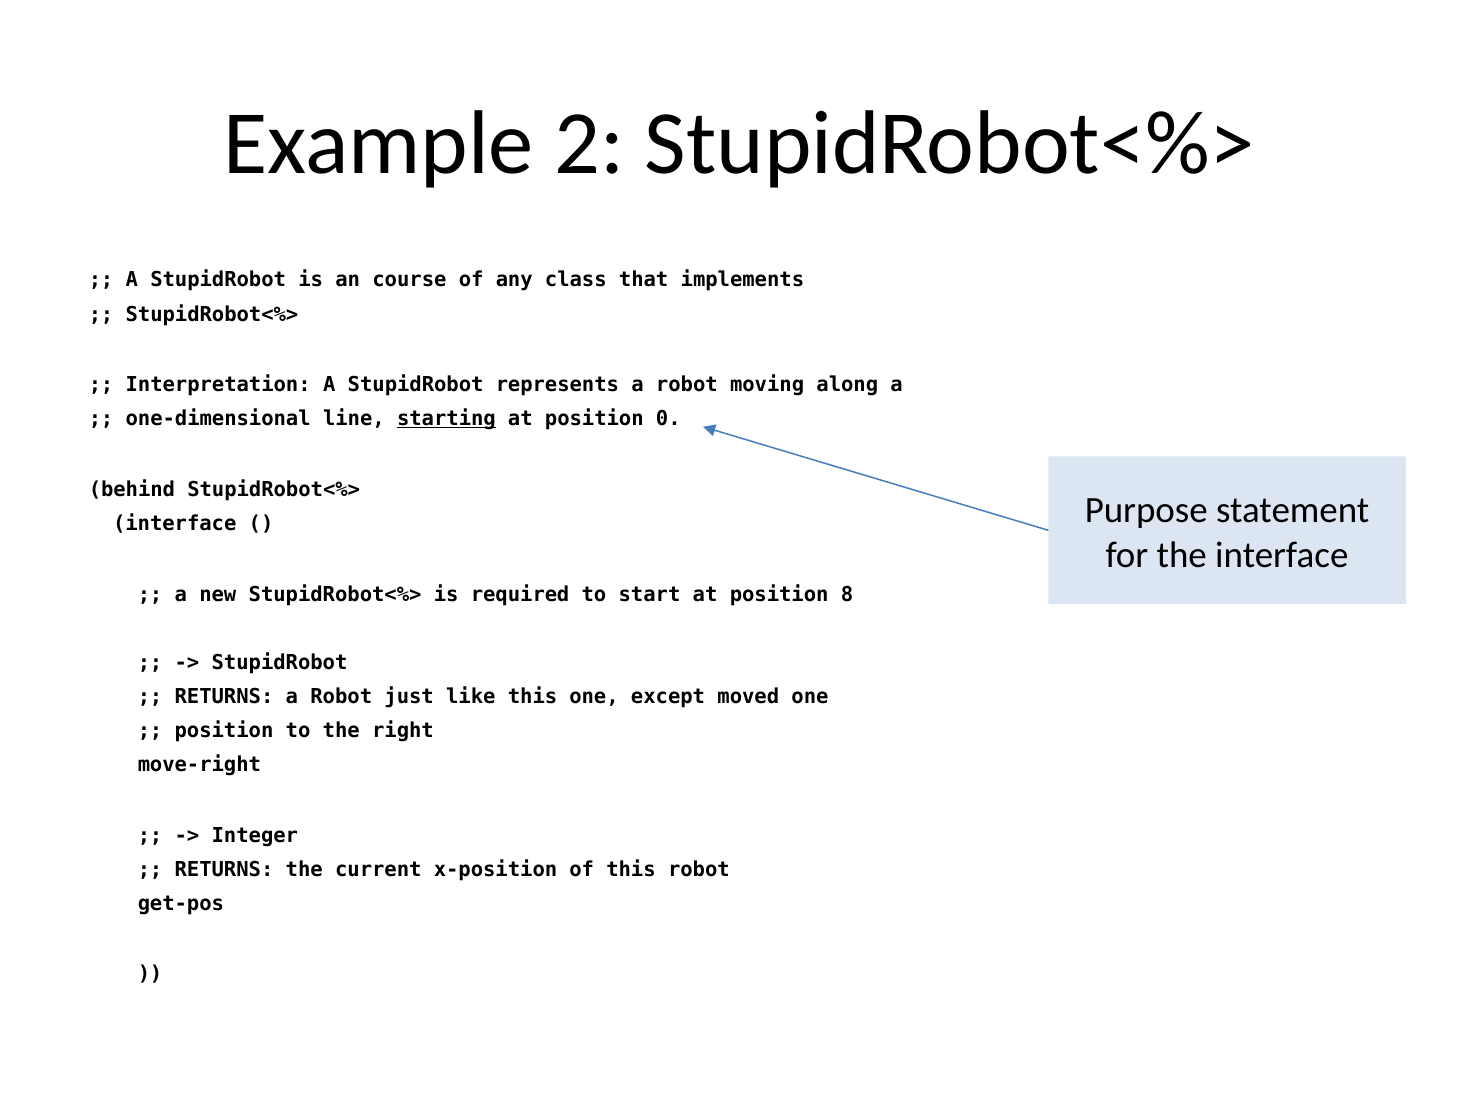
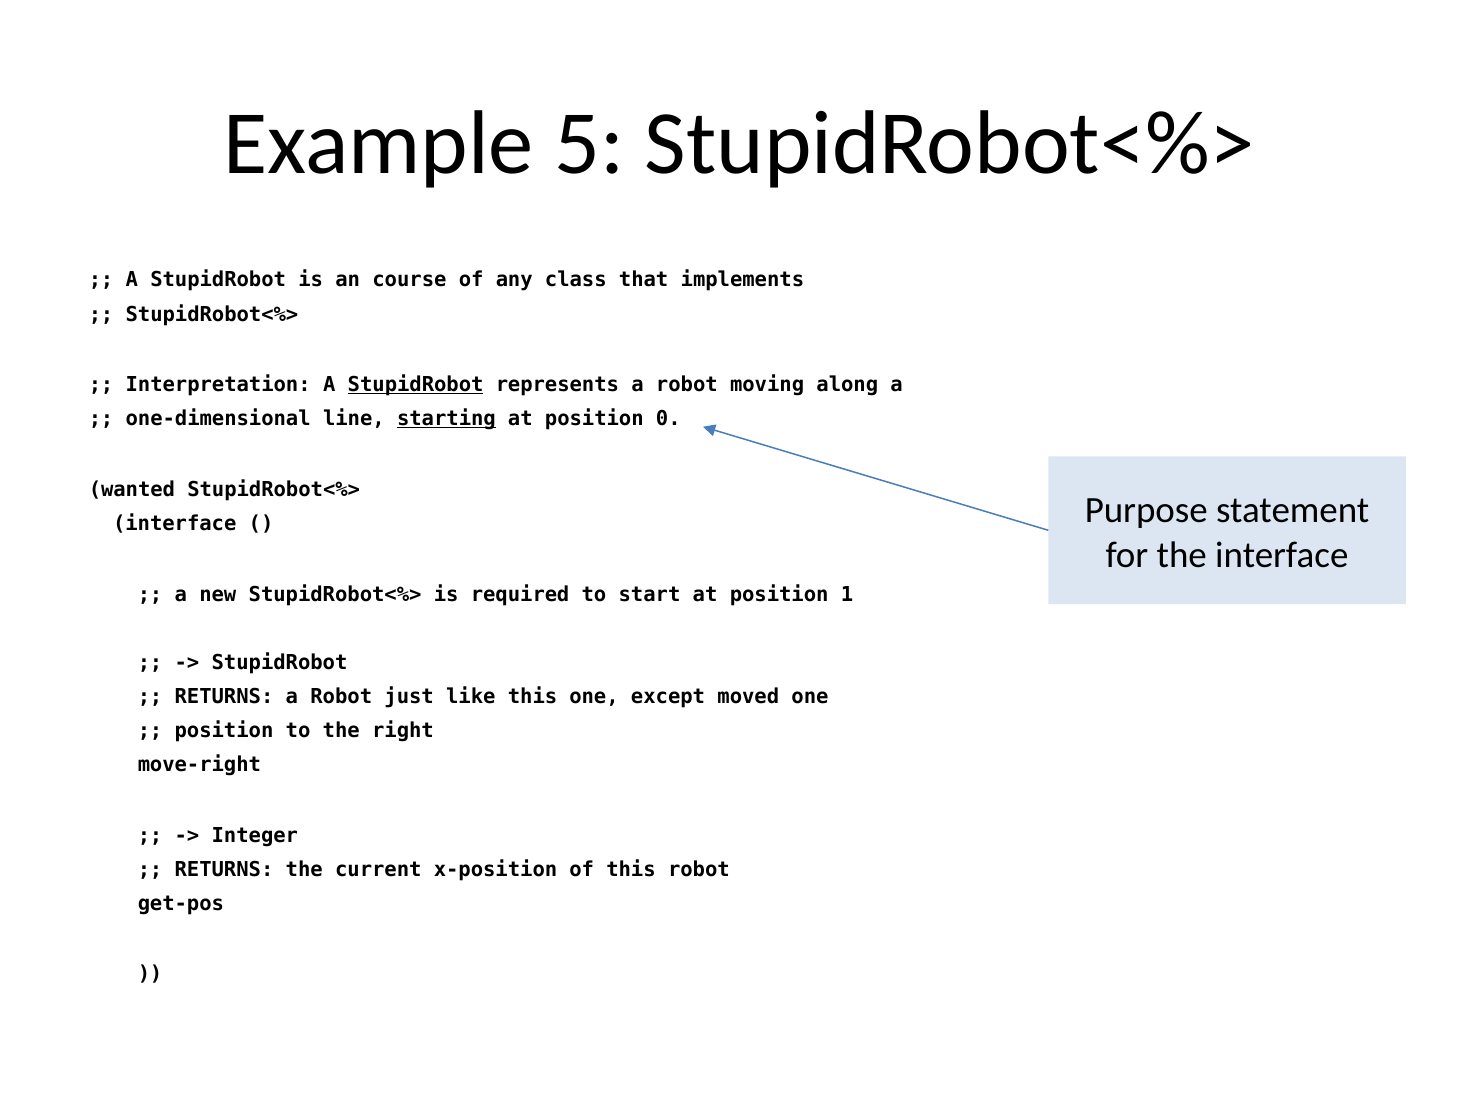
2: 2 -> 5 (589, 143)
StupidRobot underline: none -> present (416, 385)
behind: behind -> wanted (132, 490)
8: 8 -> 1 (847, 594)
